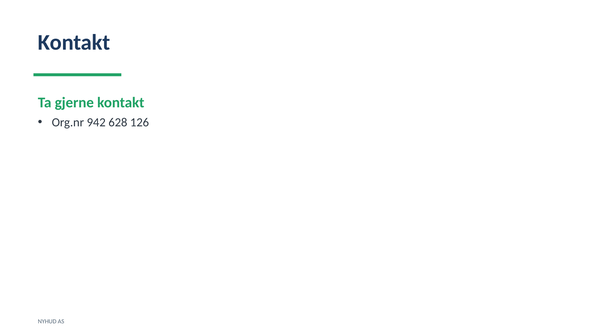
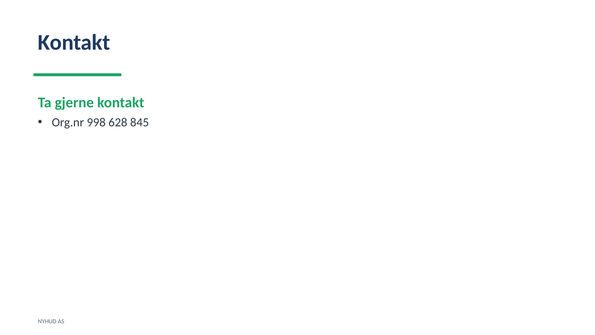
942: 942 -> 998 (96, 122)
126: 126 -> 845 (140, 122)
